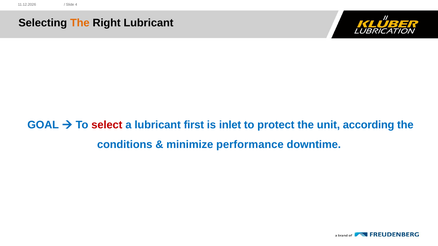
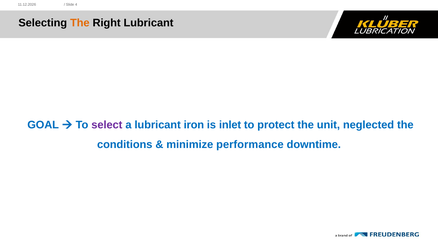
select colour: red -> purple (107, 125)
first: first -> iron (194, 125)
according: according -> neglected (369, 125)
